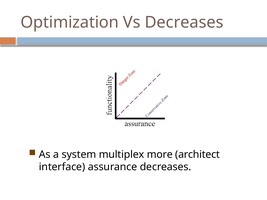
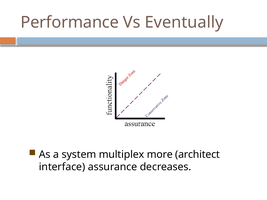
Optimization: Optimization -> Performance (70, 22)
Vs Decreases: Decreases -> Eventually (184, 22)
